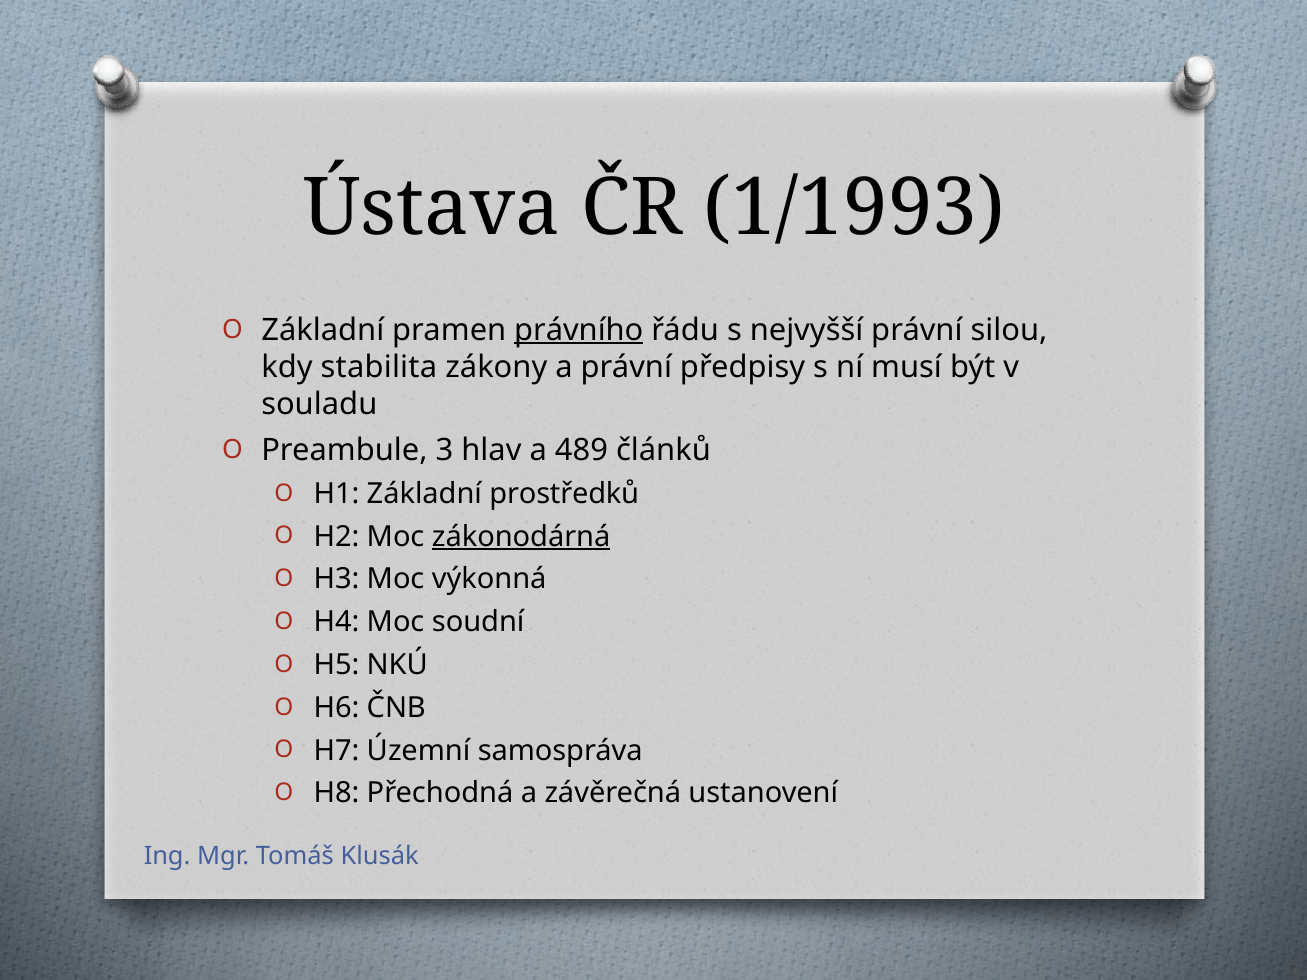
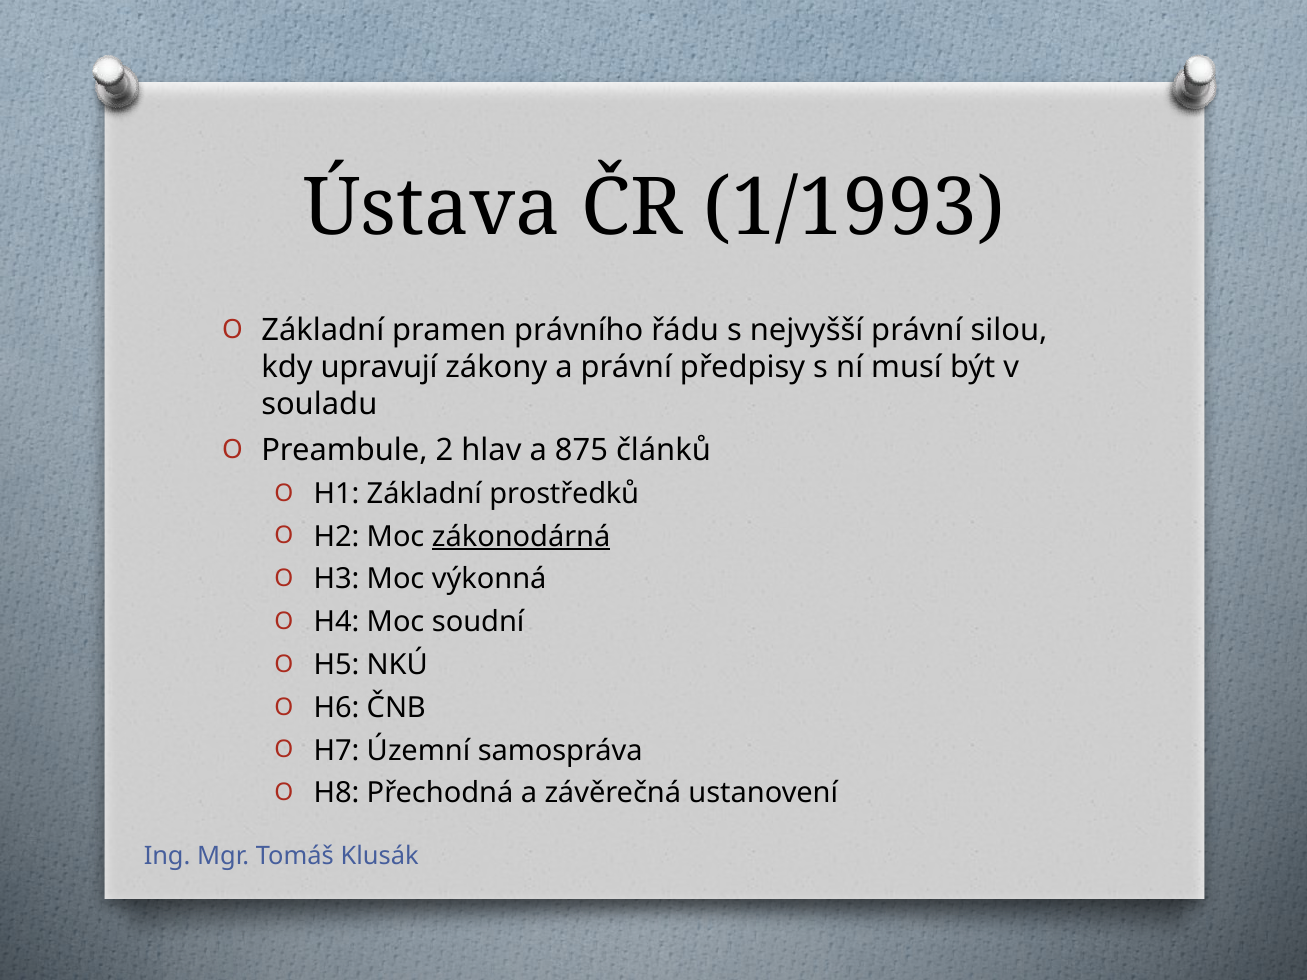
právního underline: present -> none (579, 330)
stabilita: stabilita -> upravují (379, 367)
3: 3 -> 2 (445, 450)
489: 489 -> 875 (581, 450)
